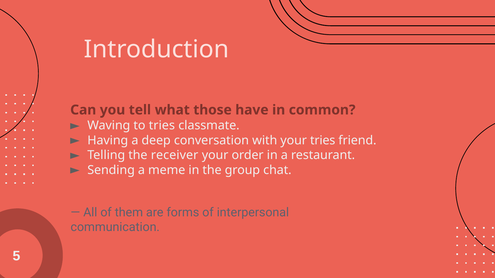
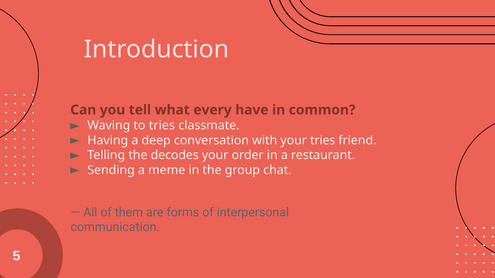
those: those -> every (213, 110)
receiver: receiver -> decodes (175, 155)
